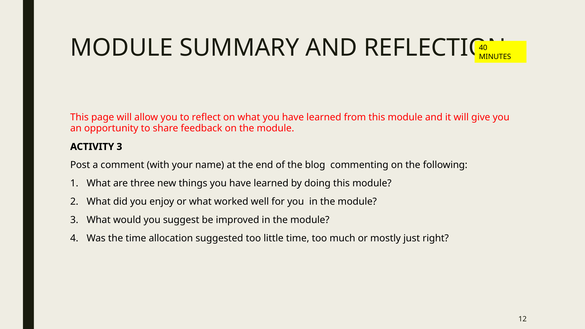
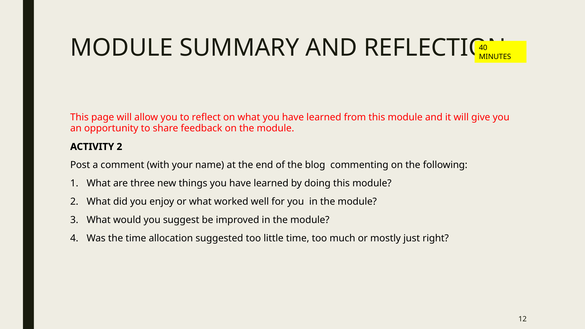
ACTIVITY 3: 3 -> 2 (119, 147)
